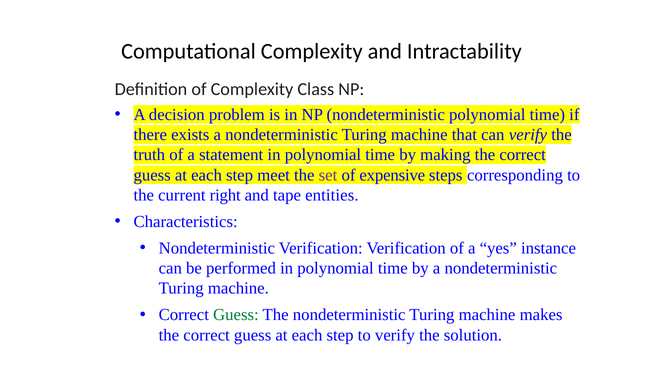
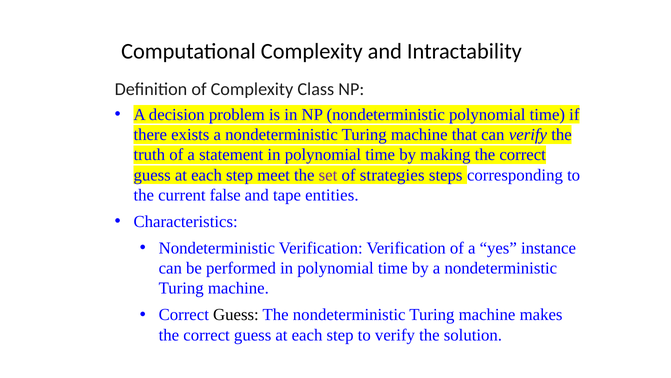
expensive: expensive -> strategies (392, 175)
right: right -> false (225, 195)
Guess colour: green -> black (236, 314)
